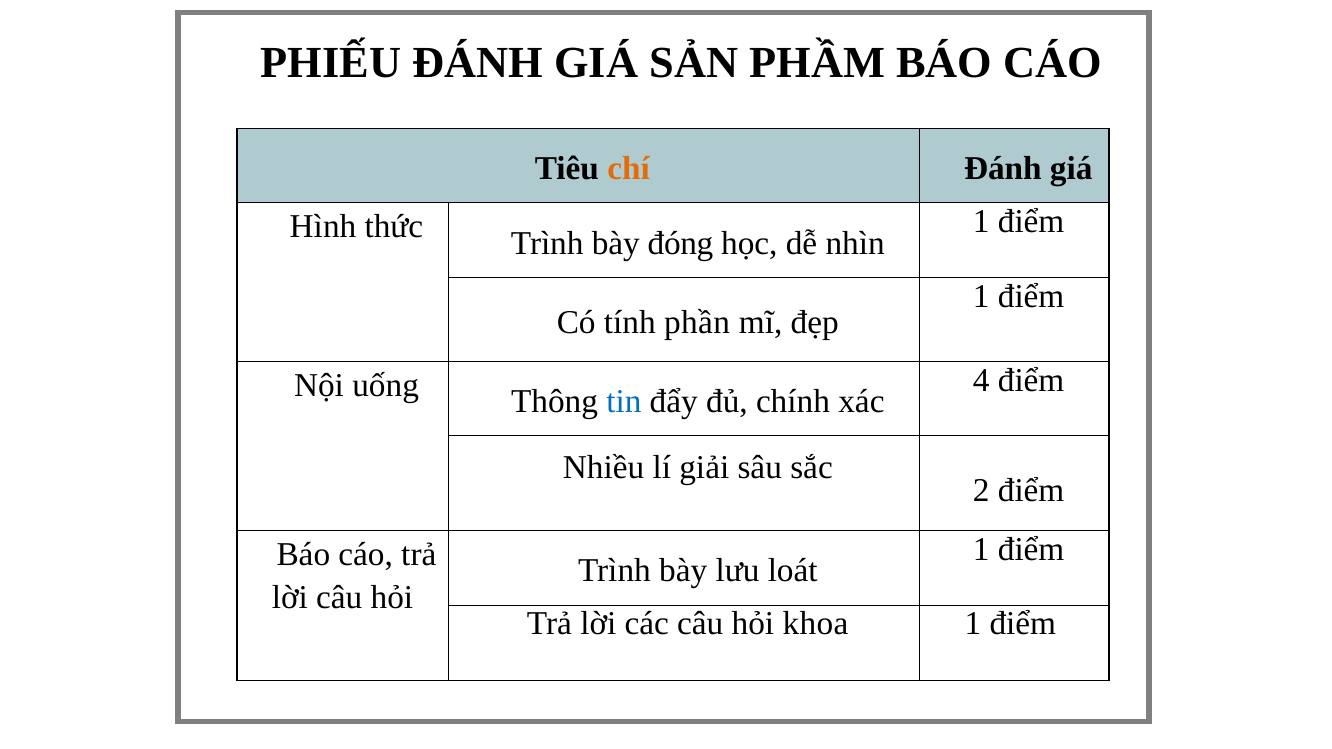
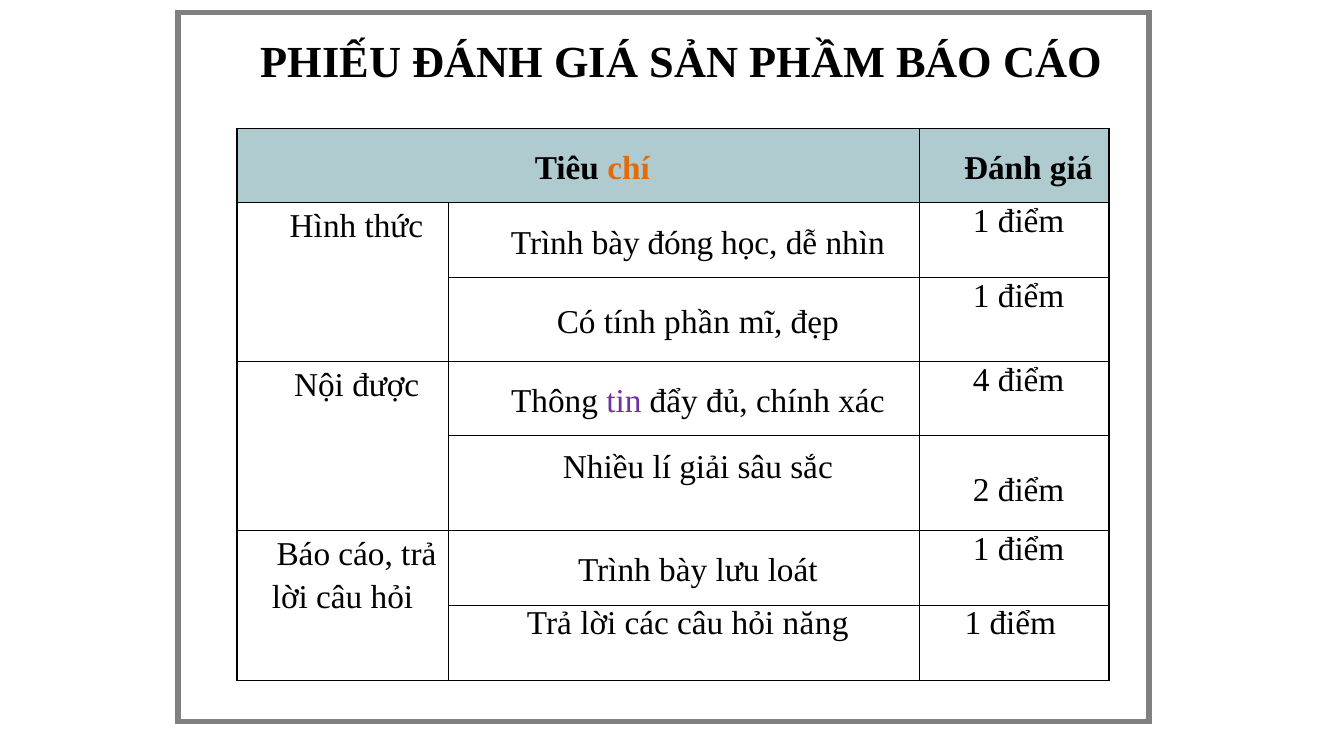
uống: uống -> được (386, 386)
tin colour: blue -> purple (624, 402)
khoa: khoa -> năng (816, 624)
